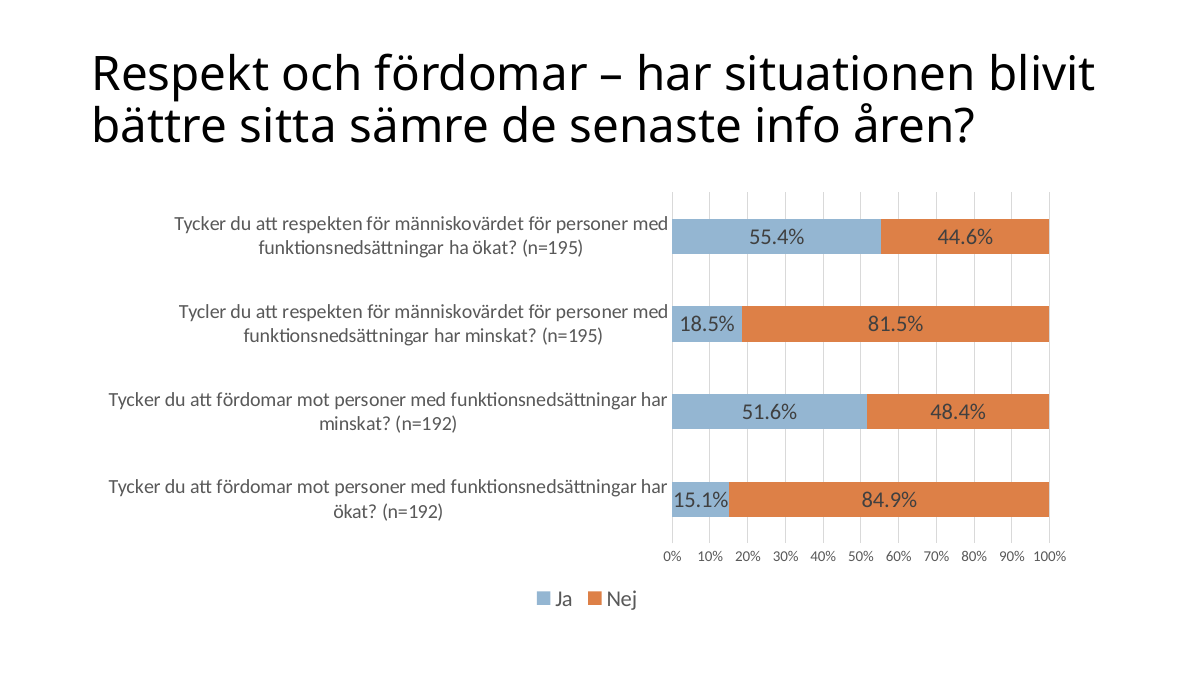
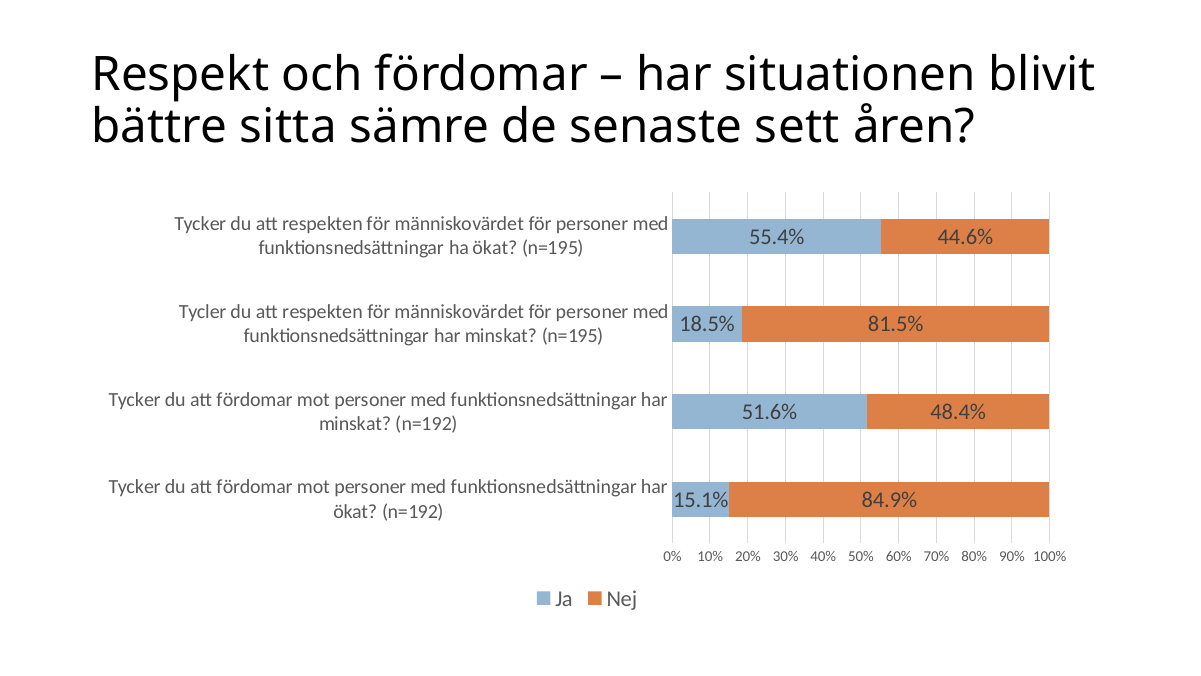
info: info -> sett (797, 127)
